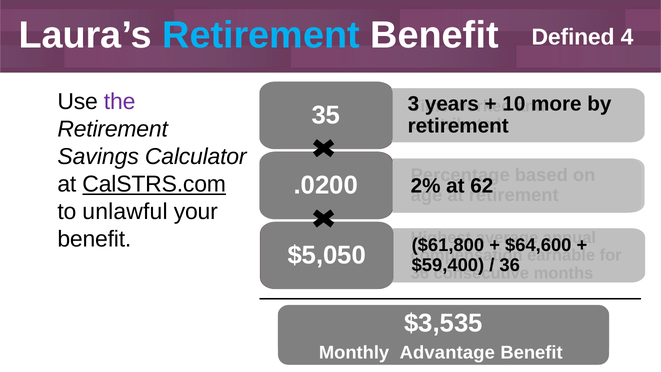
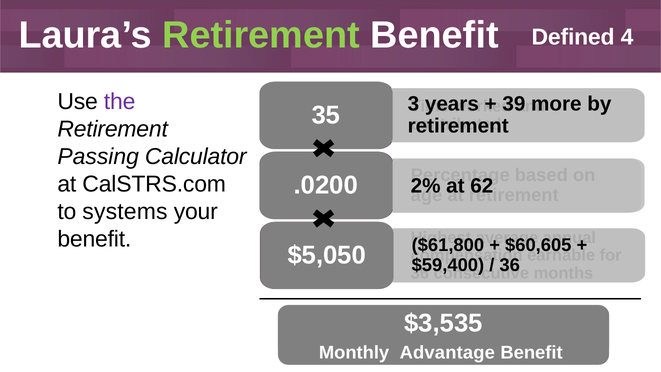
Retirement colour: light blue -> light green (261, 35)
10: 10 -> 39 (514, 104)
Savings: Savings -> Passing (98, 157)
CalSTRS.com underline: present -> none (154, 184)
unlawful: unlawful -> systems (125, 212)
$64,600: $64,600 -> $60,605 (538, 245)
